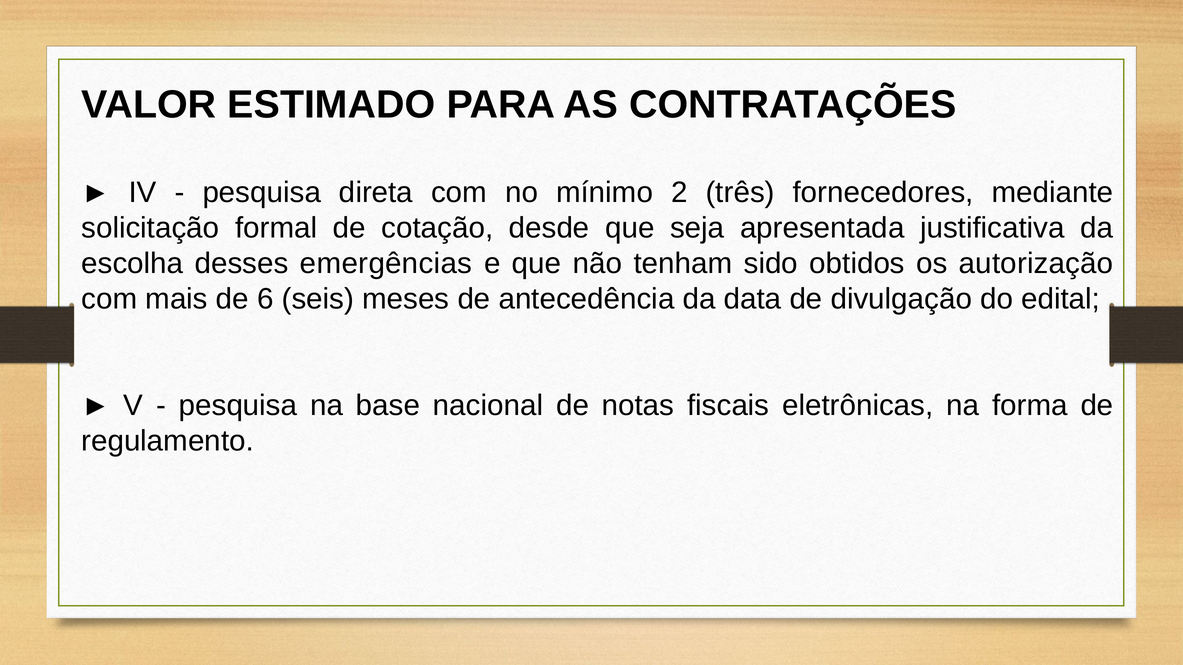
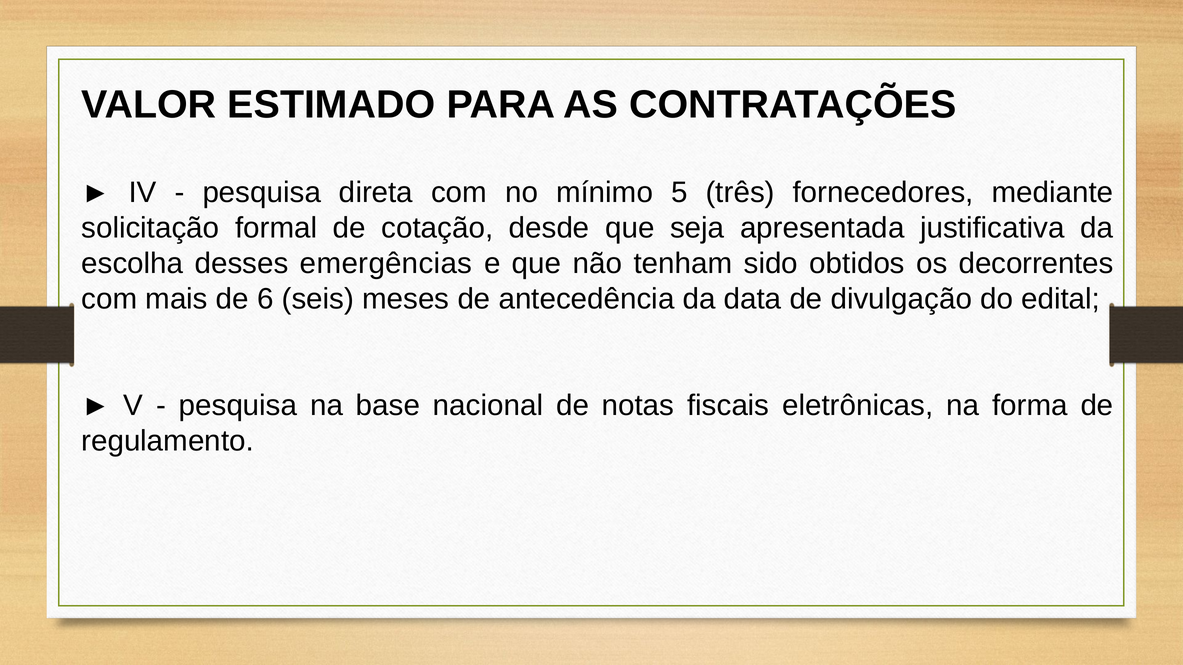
2: 2 -> 5 (679, 193)
autorização: autorização -> decorrentes (1036, 264)
